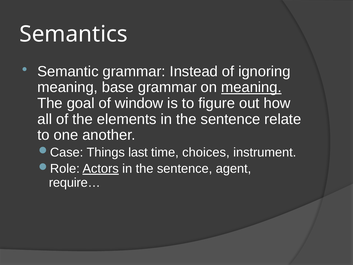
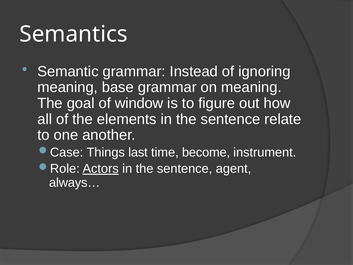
meaning underline: present -> none (251, 87)
choices: choices -> become (206, 152)
require…: require… -> always… (75, 182)
